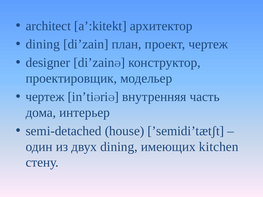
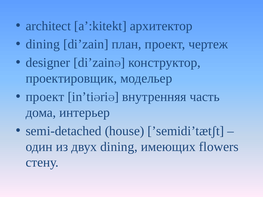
чертеж: чертеж -> проект (45, 97)
kitchen: kitchen -> flowers (219, 147)
